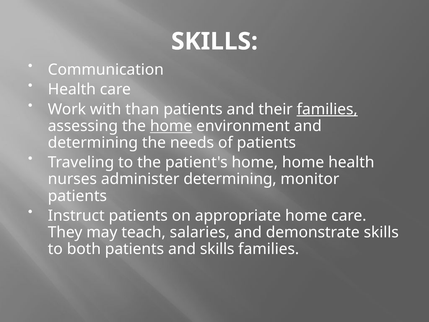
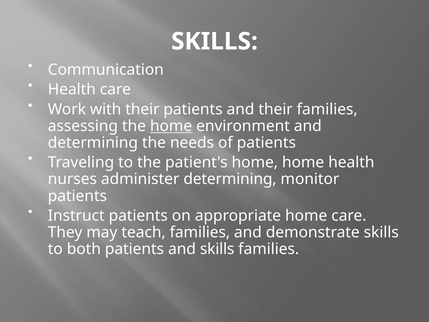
with than: than -> their (142, 109)
families underline: present -> none (327, 109)
teach salaries: salaries -> families (200, 232)
